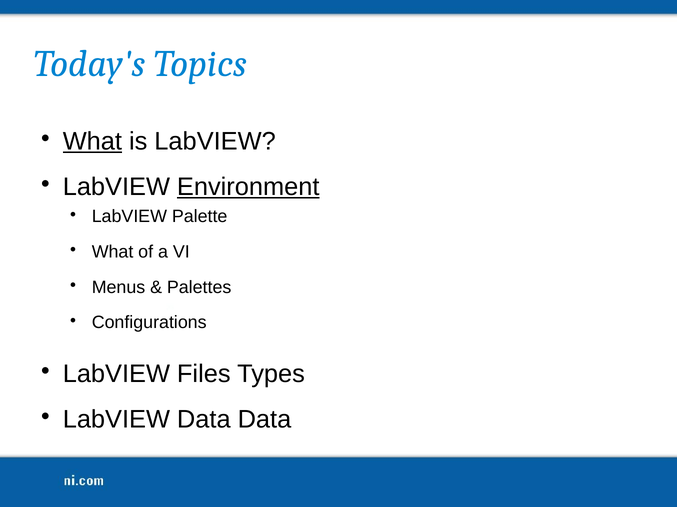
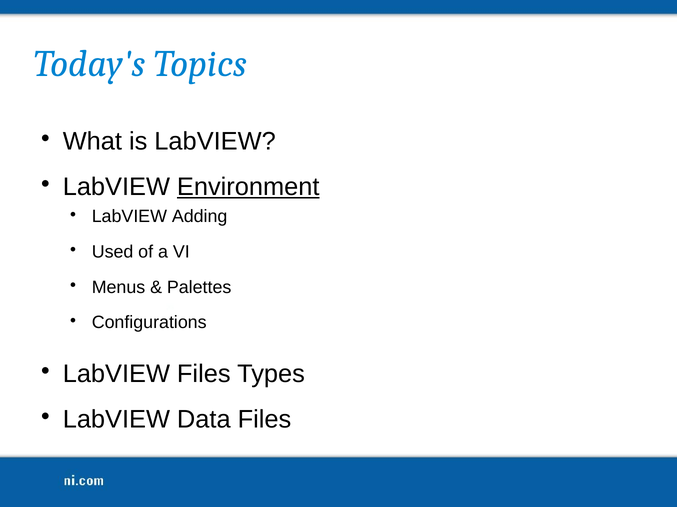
What underline: present -> none (92, 141)
Palette: Palette -> Adding (200, 217)
What: What -> Used (113, 252)
Data Data: Data -> Files (264, 420)
